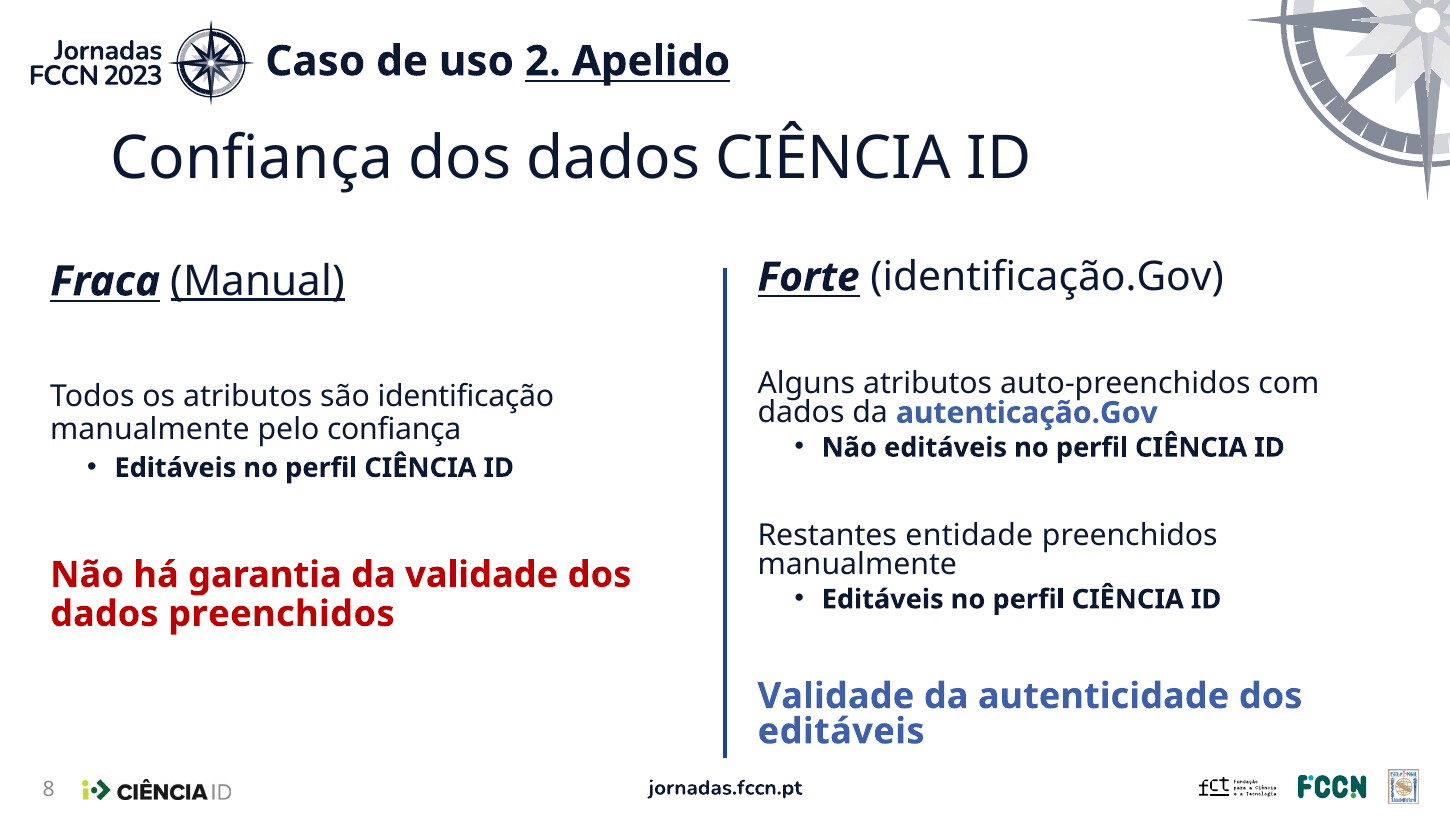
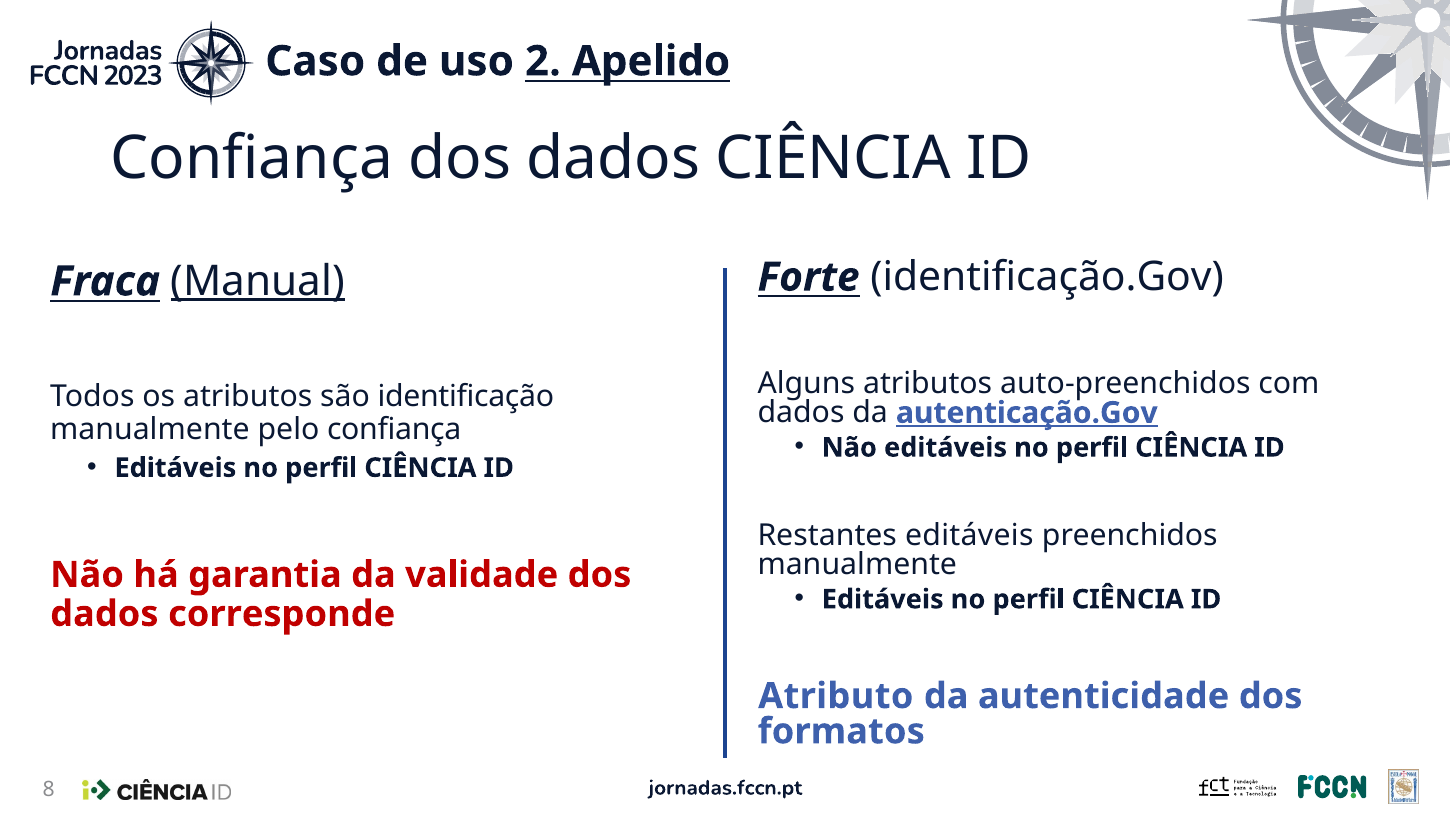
autenticação.Gov underline: none -> present (1027, 413)
Restantes entidade: entidade -> editáveis (969, 535)
dados preenchidos: preenchidos -> corresponde (282, 614)
Validade: Validade -> Atributo (836, 696)
editáveis: editáveis -> formatos (841, 731)
